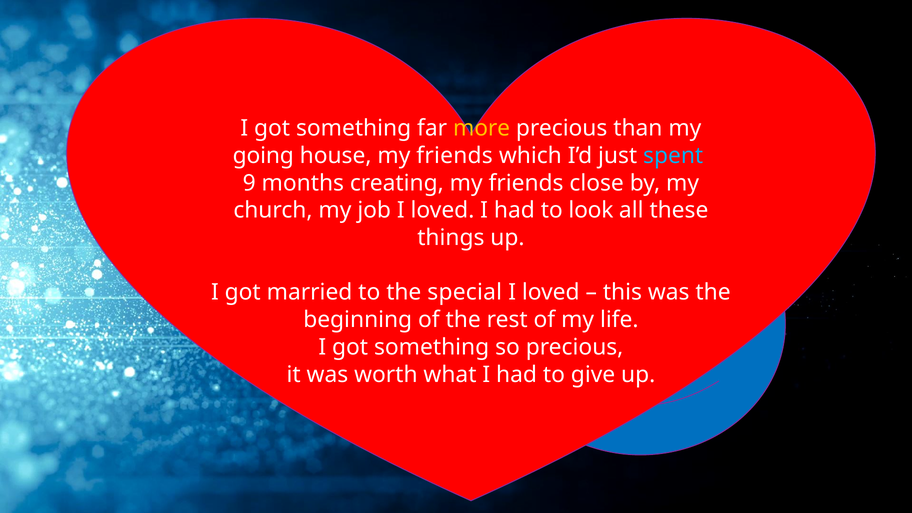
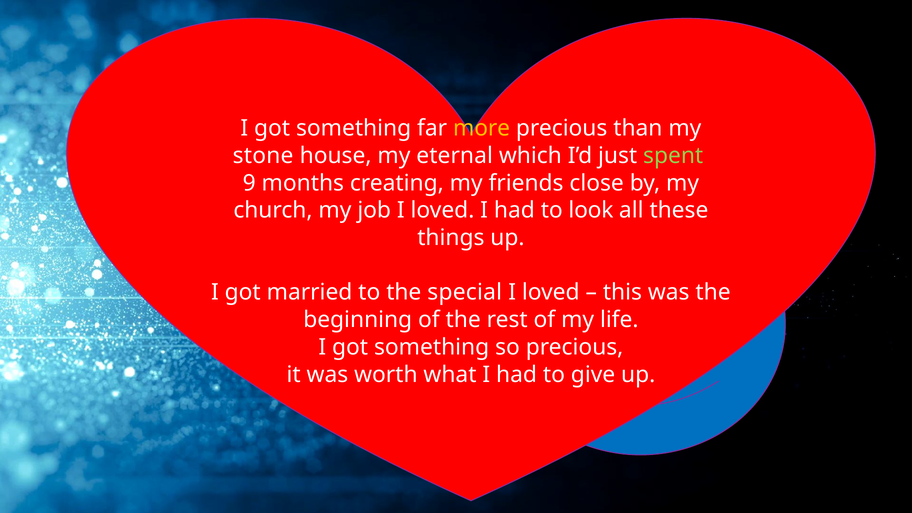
going: going -> stone (263, 156)
house my friends: friends -> eternal (455, 156)
spent colour: light blue -> light green (673, 156)
